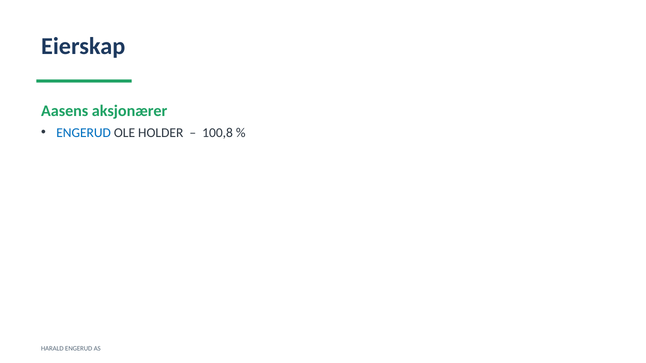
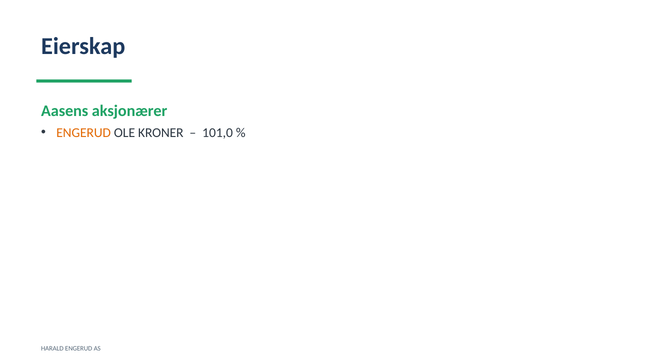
ENGERUD colour: blue -> orange (84, 133)
HOLDER: HOLDER -> KRONER (161, 133)
100,8: 100,8 -> 101,0 (218, 133)
